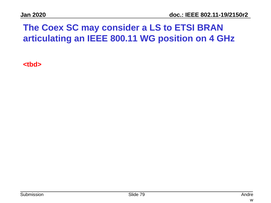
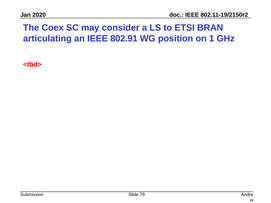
800.11: 800.11 -> 802.91 (124, 39)
4: 4 -> 1 (212, 39)
